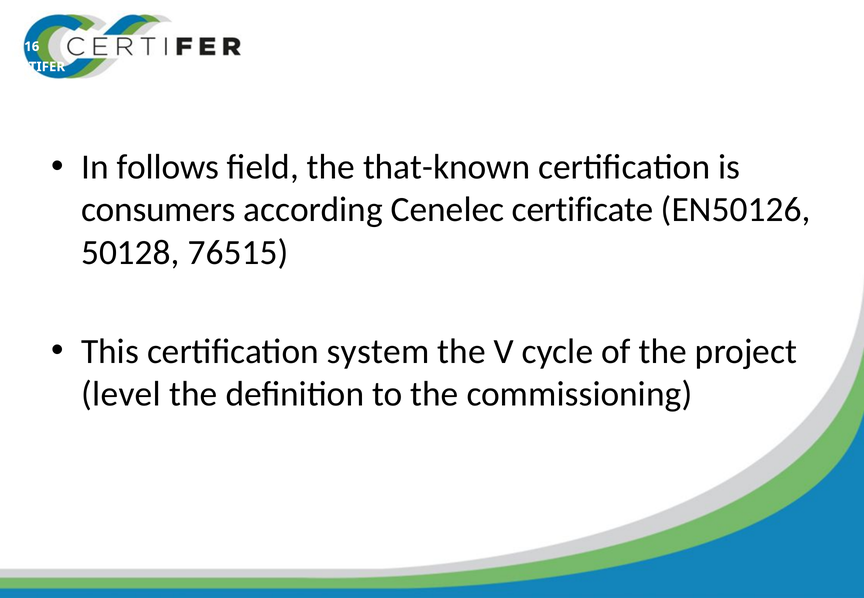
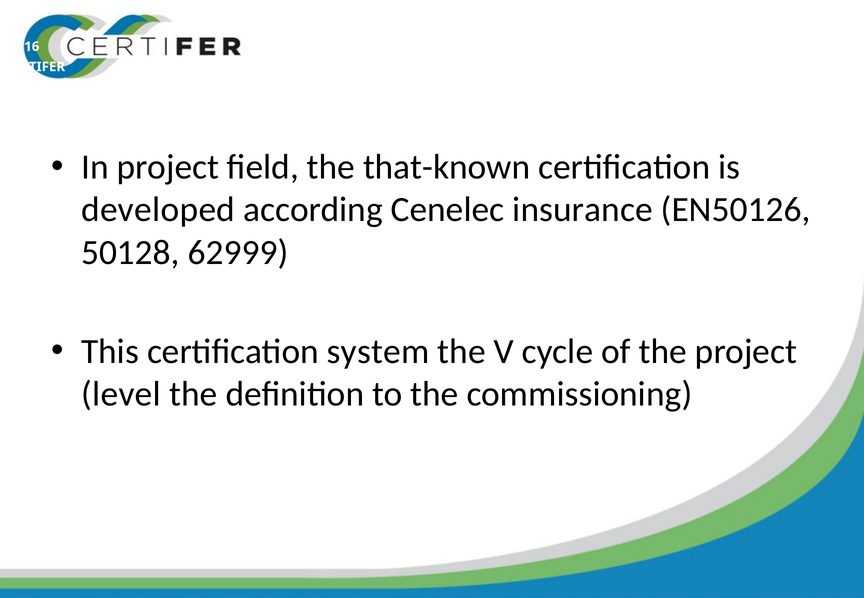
In follows: follows -> project (168, 167)
consumers: consumers -> developed (158, 210)
certificate: certificate -> insurance (583, 210)
76515: 76515 -> 62999 (238, 252)
